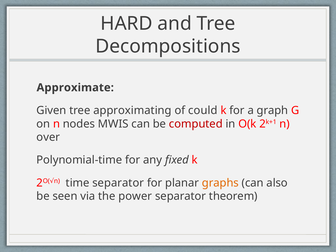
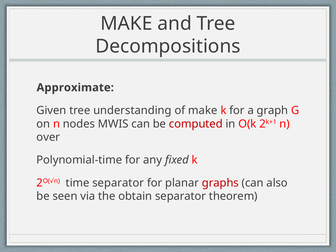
HARD: HARD -> MAKE (126, 23)
approximating: approximating -> understanding (132, 110)
of could: could -> make (203, 110)
graphs colour: orange -> red (220, 183)
power: power -> obtain (135, 196)
